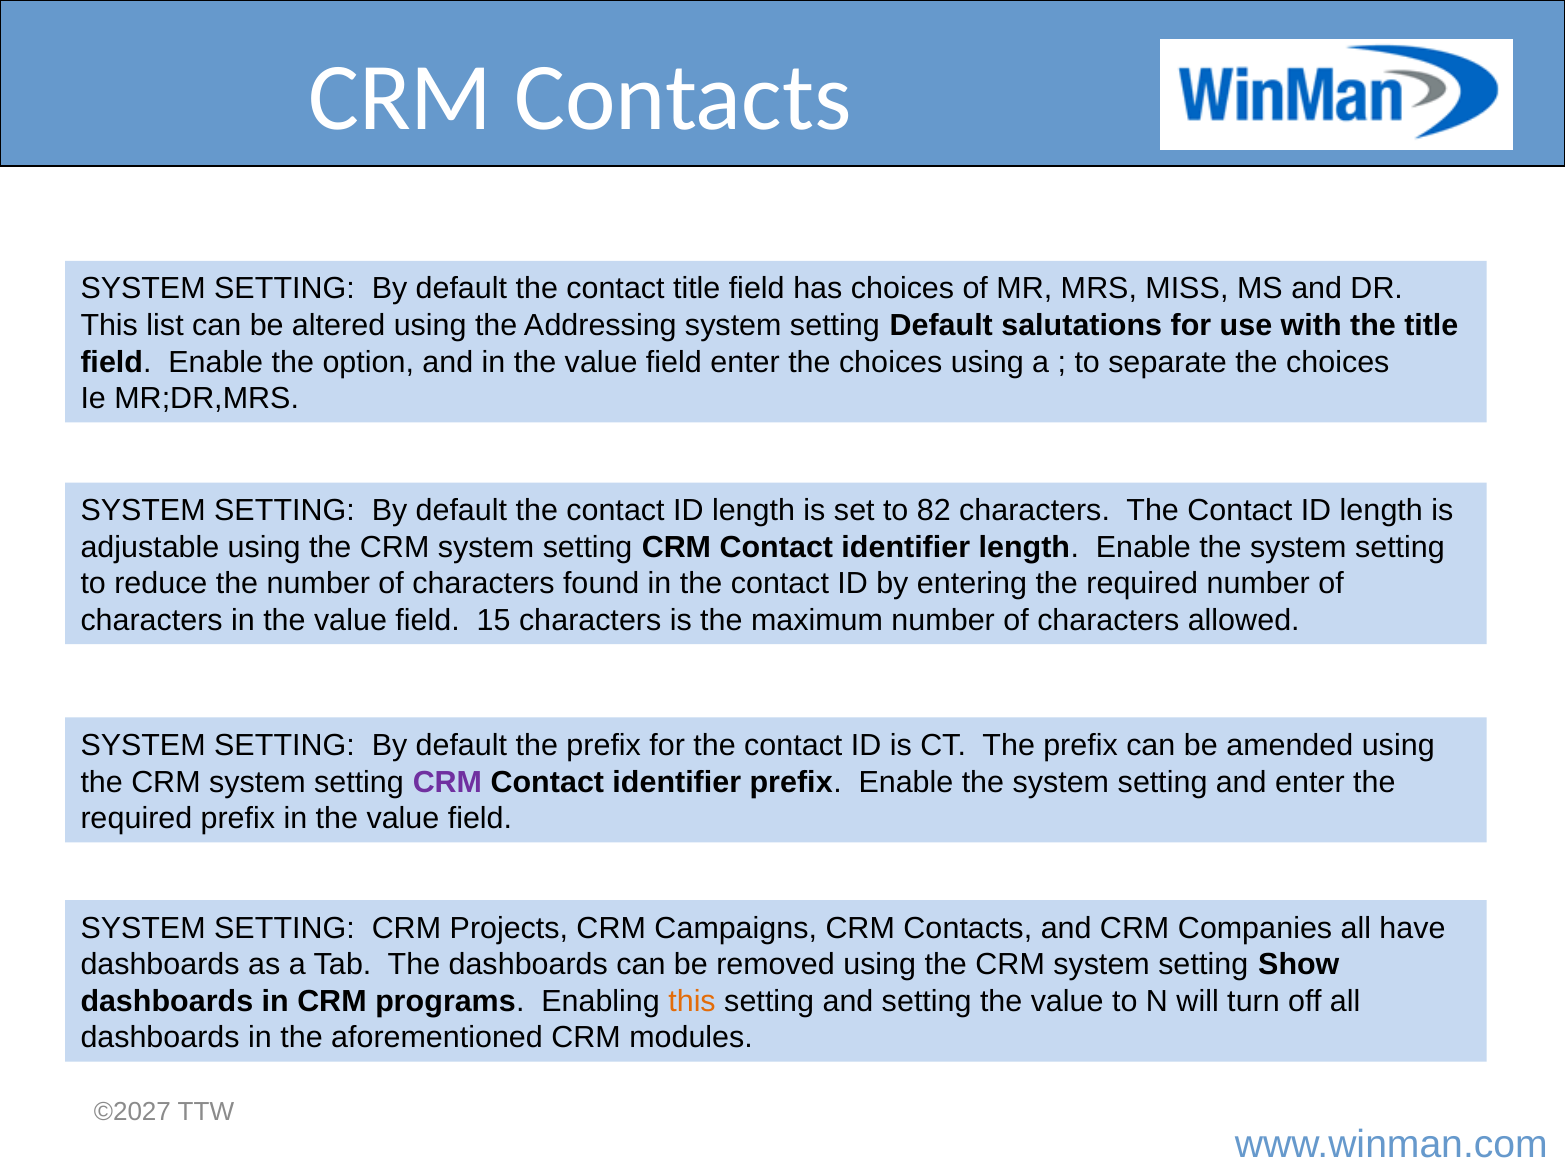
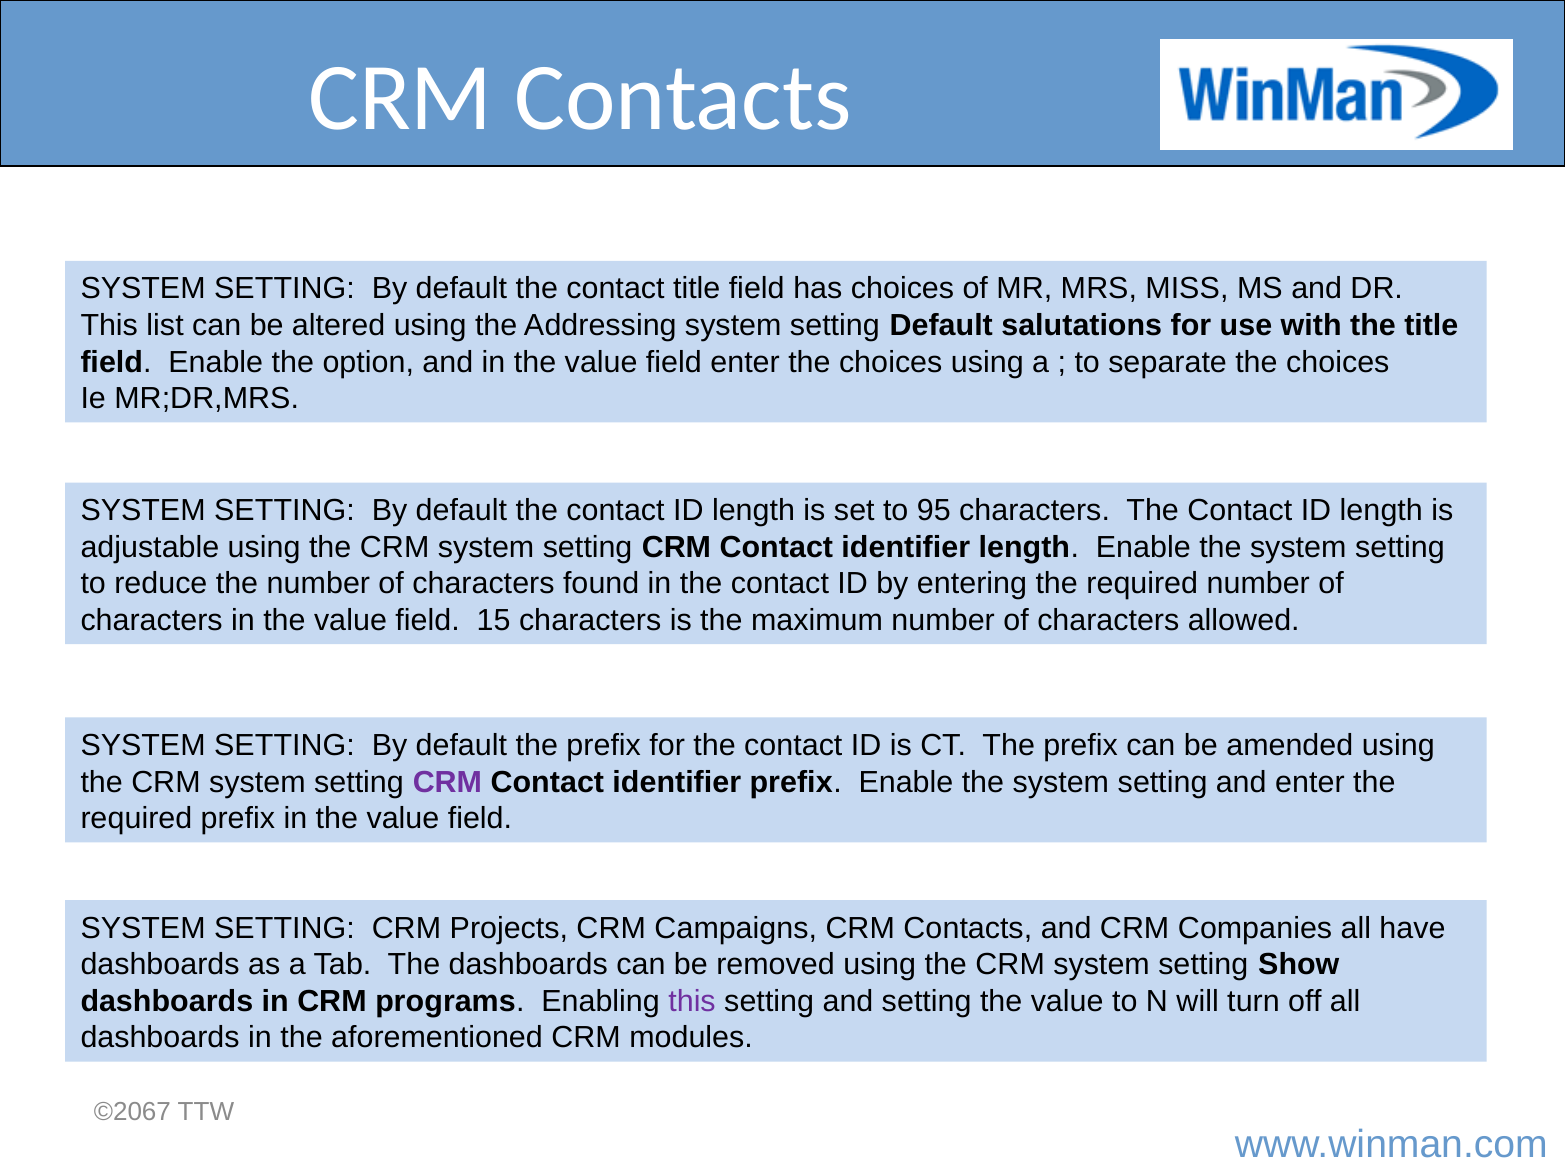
82: 82 -> 95 (934, 511)
this colour: orange -> purple (692, 1001)
©2027: ©2027 -> ©2067 (132, 1111)
